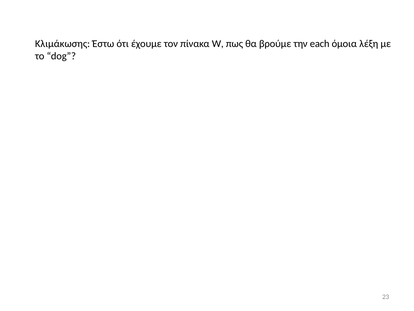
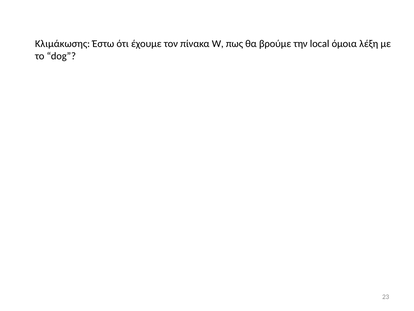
each: each -> local (320, 44)
